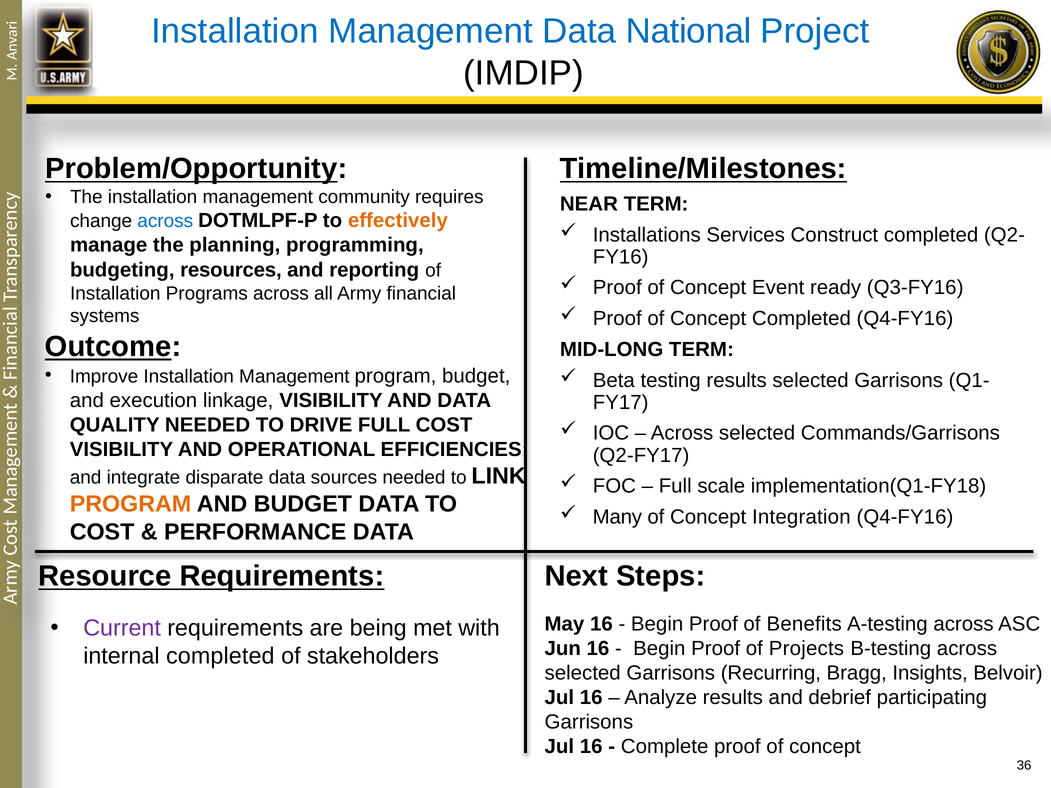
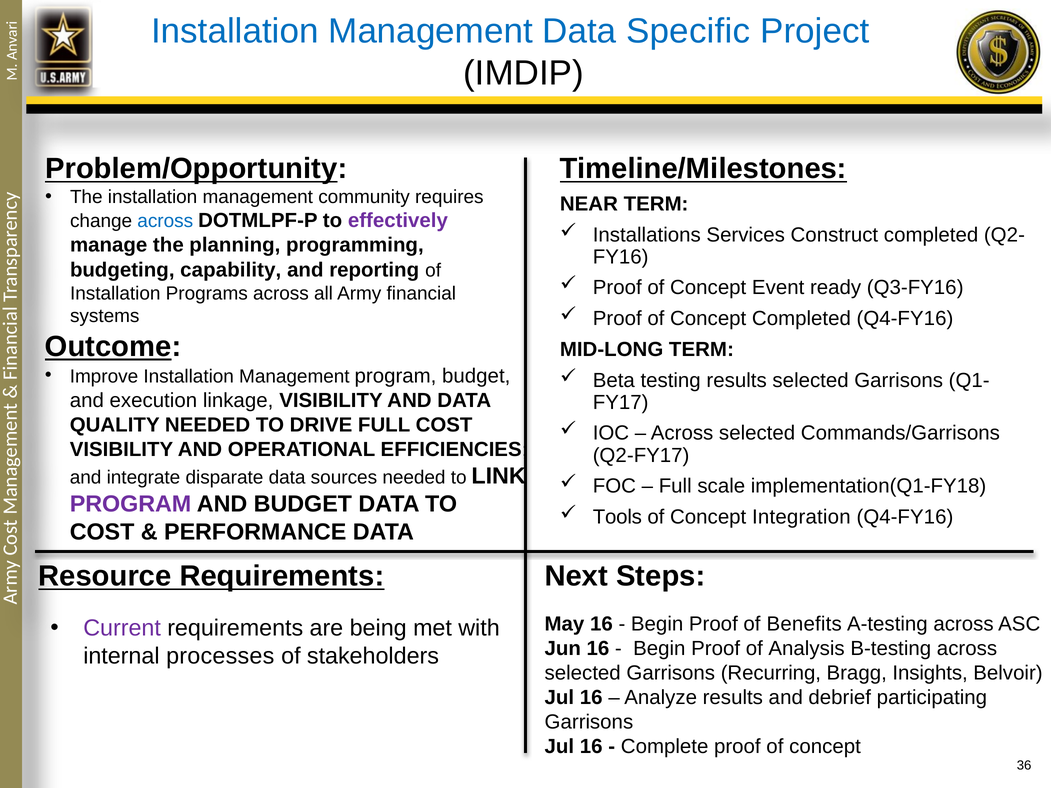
National: National -> Specific (688, 31)
effectively colour: orange -> purple (398, 221)
resources: resources -> capability (231, 270)
PROGRAM colour: orange -> purple (131, 504)
Many: Many -> Tools (617, 517)
Projects: Projects -> Analysis (807, 649)
internal completed: completed -> processes (220, 656)
